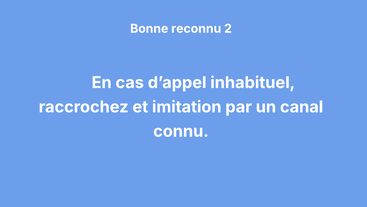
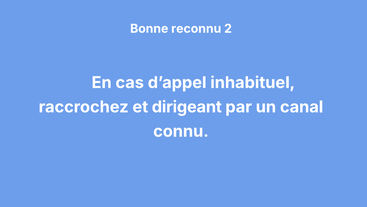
imitation: imitation -> dirigeant (187, 107)
